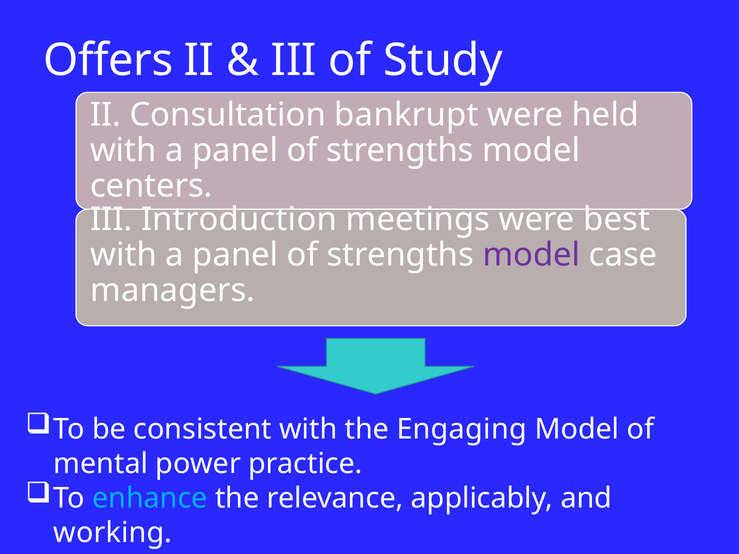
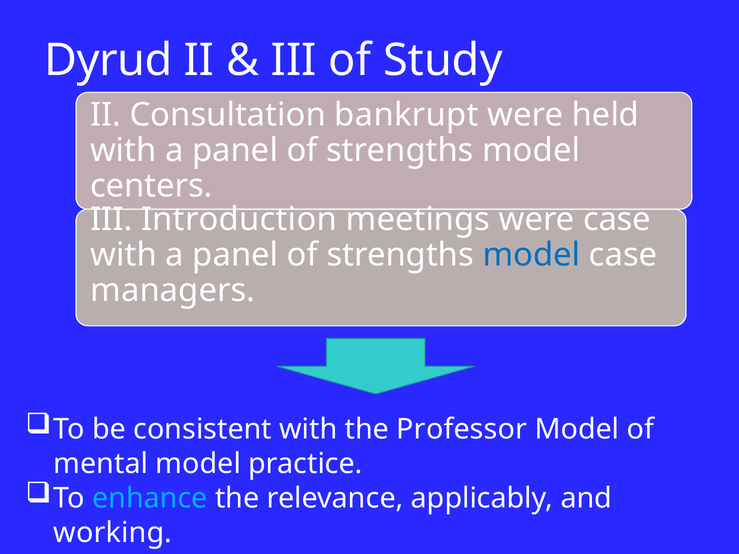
Offers: Offers -> Dyrud (108, 60)
were best: best -> case (617, 220)
model colour: purple -> blue (532, 255)
Engaging: Engaging -> Professor (462, 429)
mental power: power -> model (198, 464)
